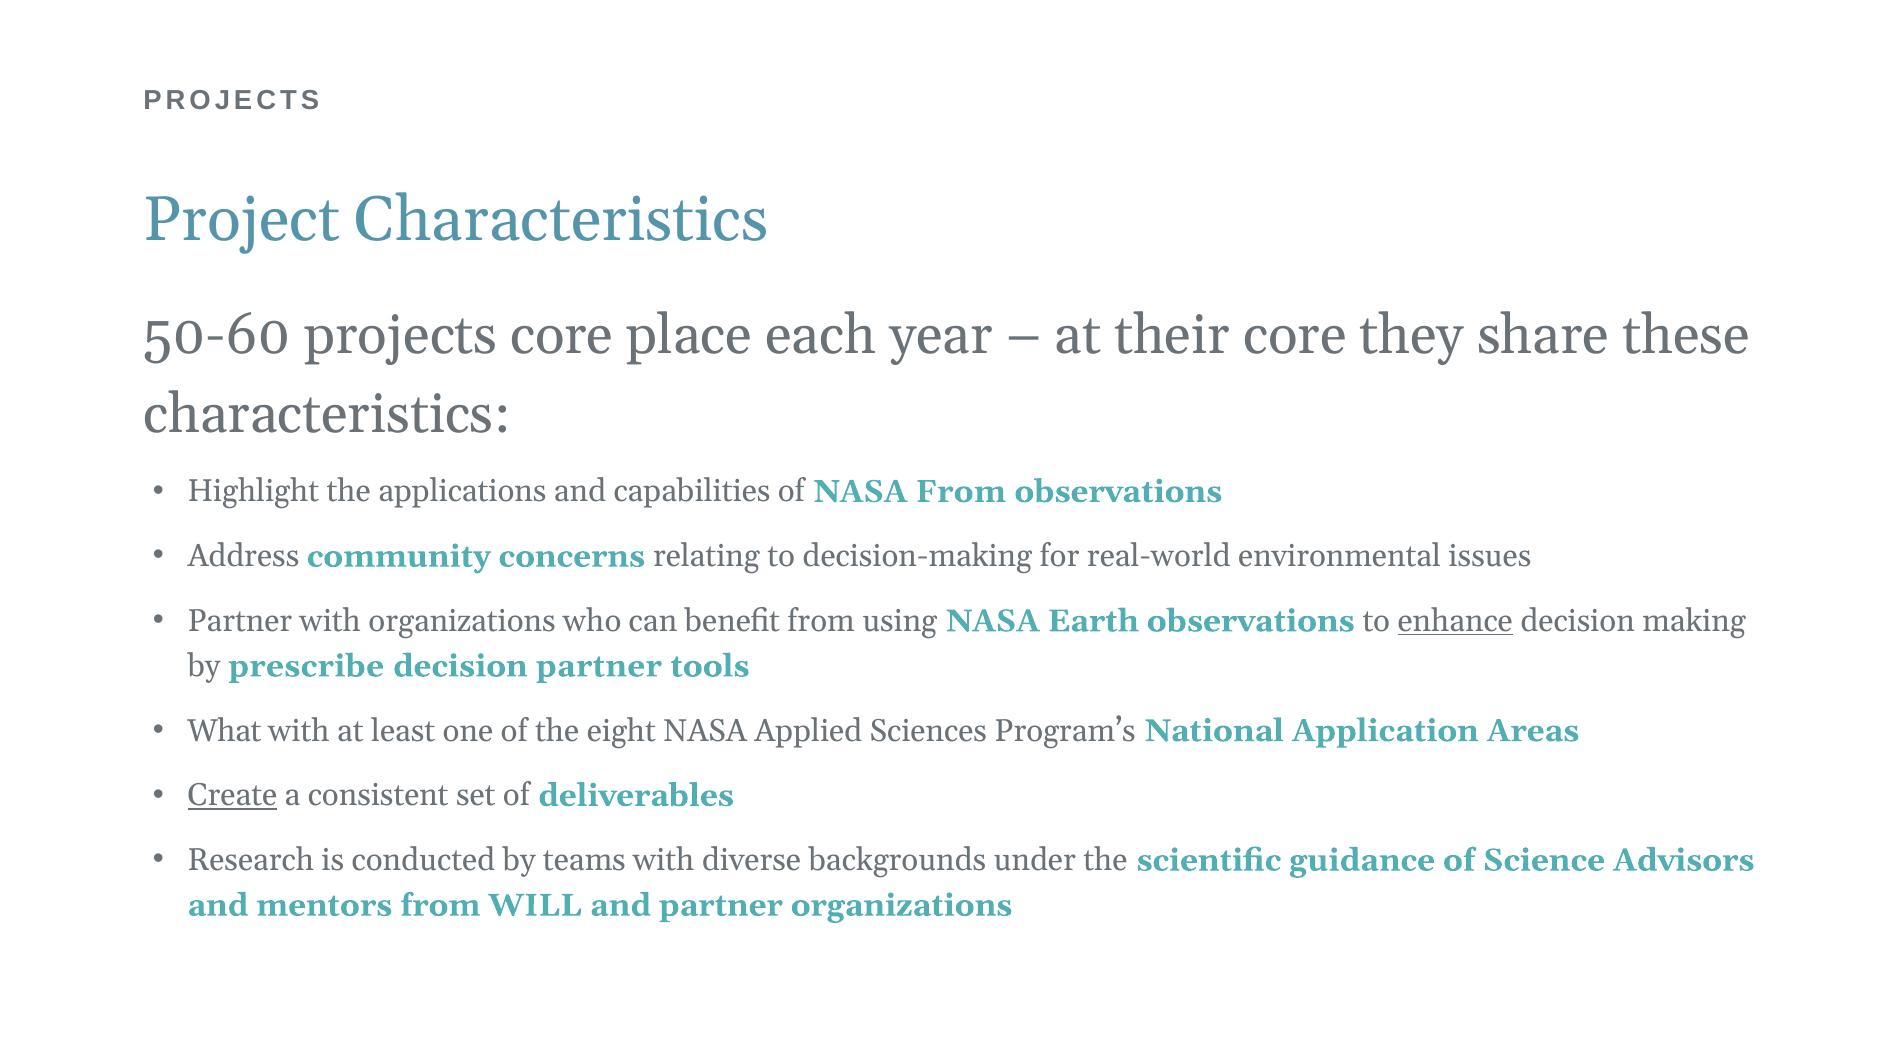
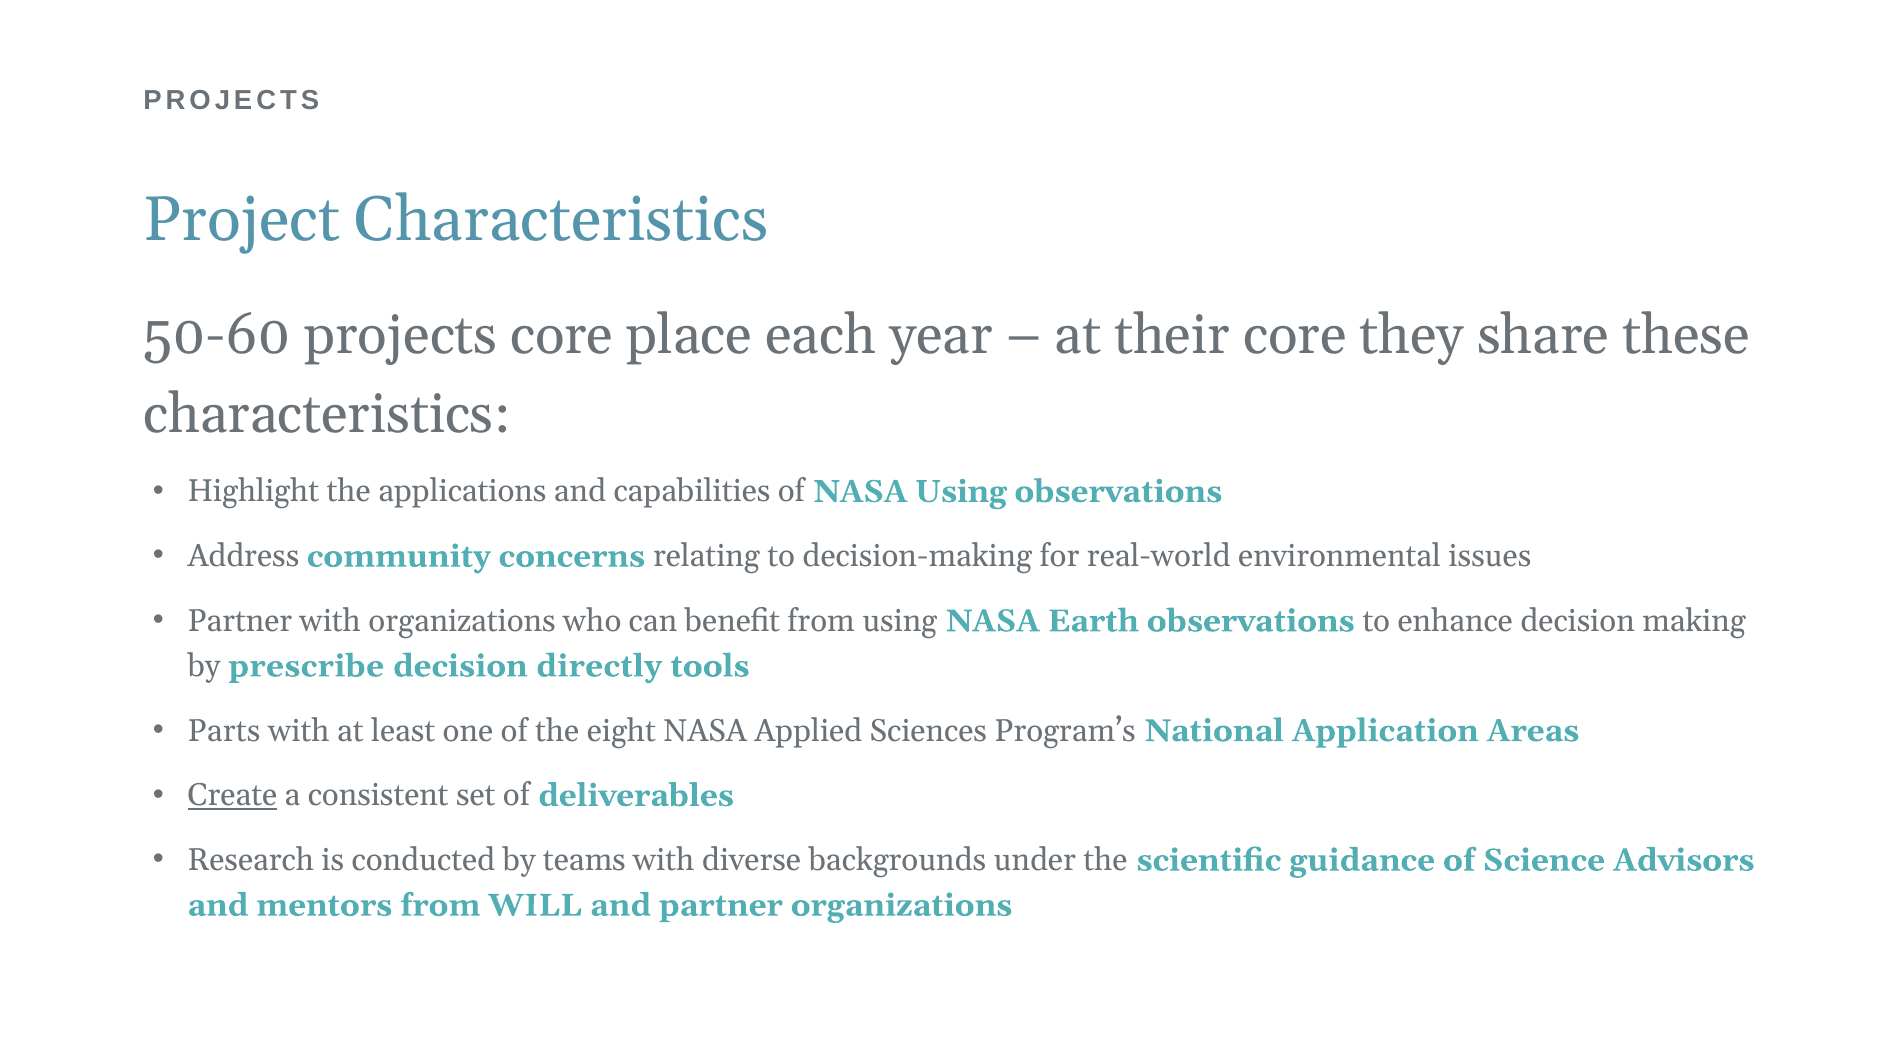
NASA From: From -> Using (961, 491)
enhance underline: present -> none (1455, 621)
decision partner: partner -> directly (599, 666)
What: What -> Parts (224, 731)
